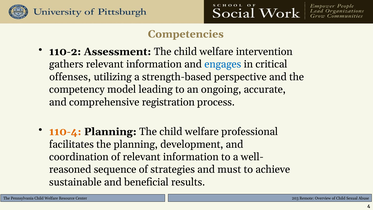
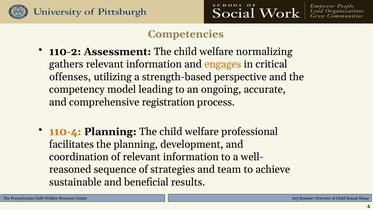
intervention: intervention -> normalizing (264, 52)
engages colour: blue -> orange (223, 64)
must: must -> team (229, 169)
